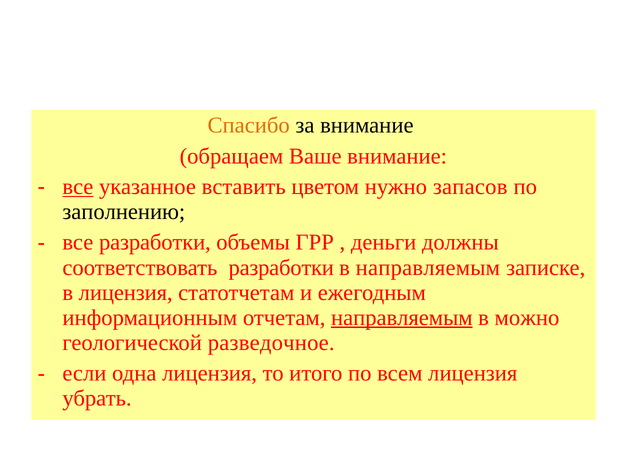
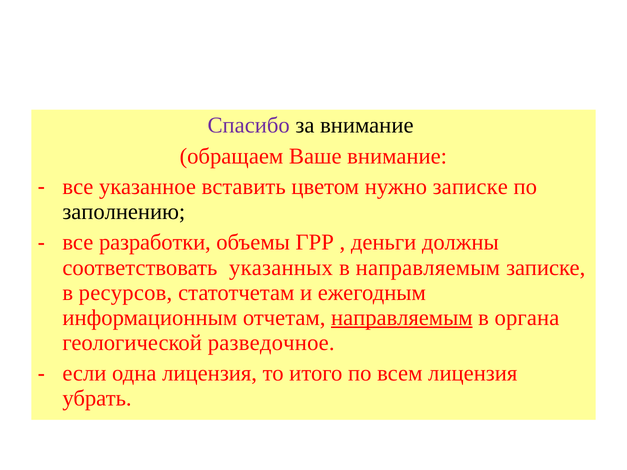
Спасибо colour: orange -> purple (249, 126)
все underline: present -> none (78, 187)
нужно запасов: запасов -> записке (470, 187)
соответствовать разработки: разработки -> указанных (281, 268)
в лицензия: лицензия -> ресурсов (125, 293)
можно: можно -> органа (527, 318)
